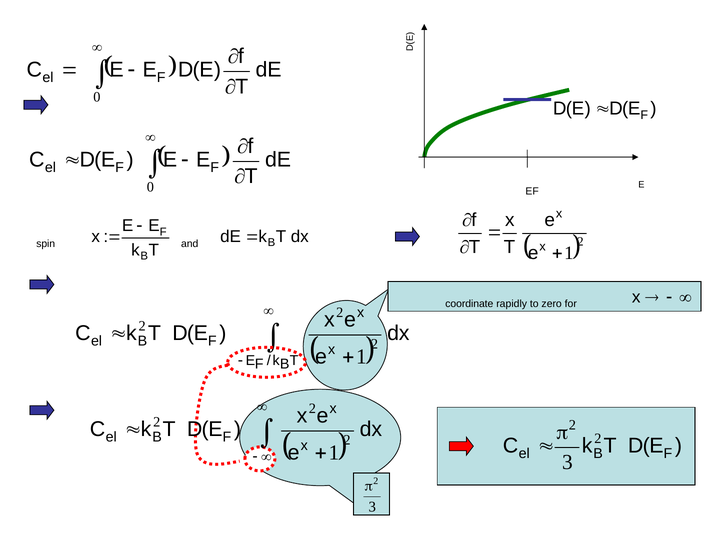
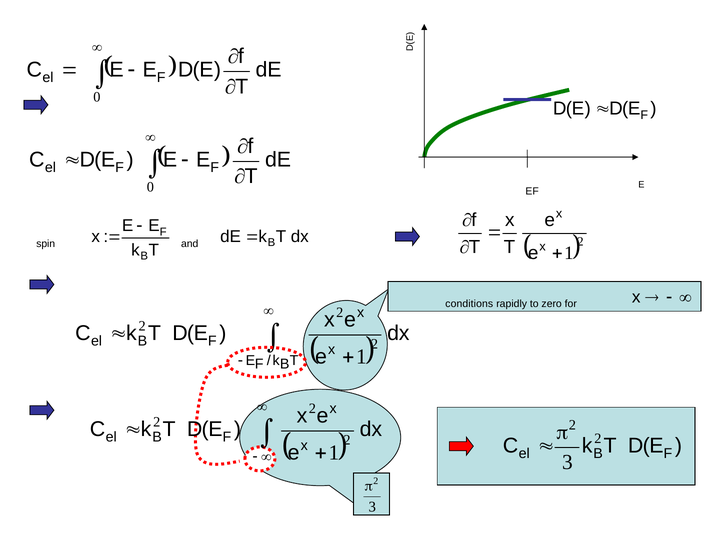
coordinate: coordinate -> conditions (469, 304)
